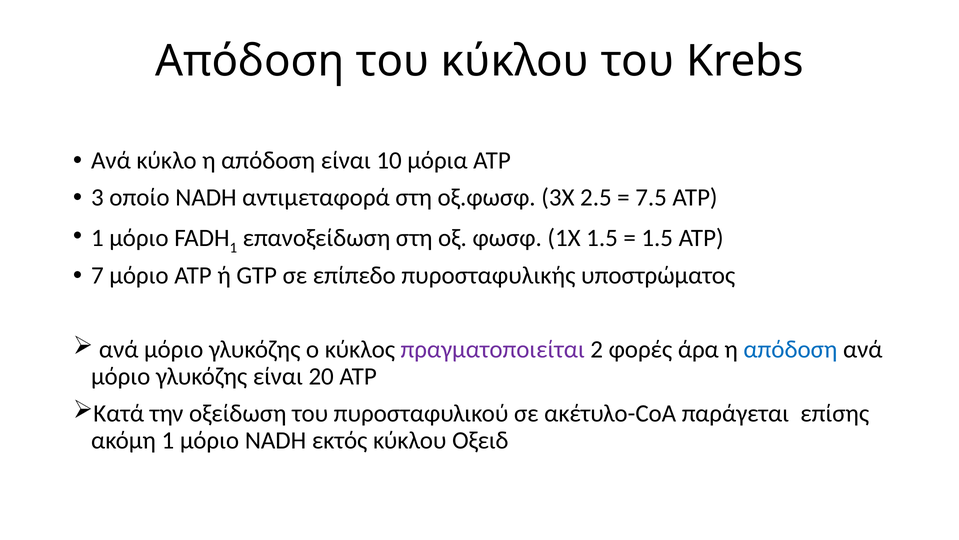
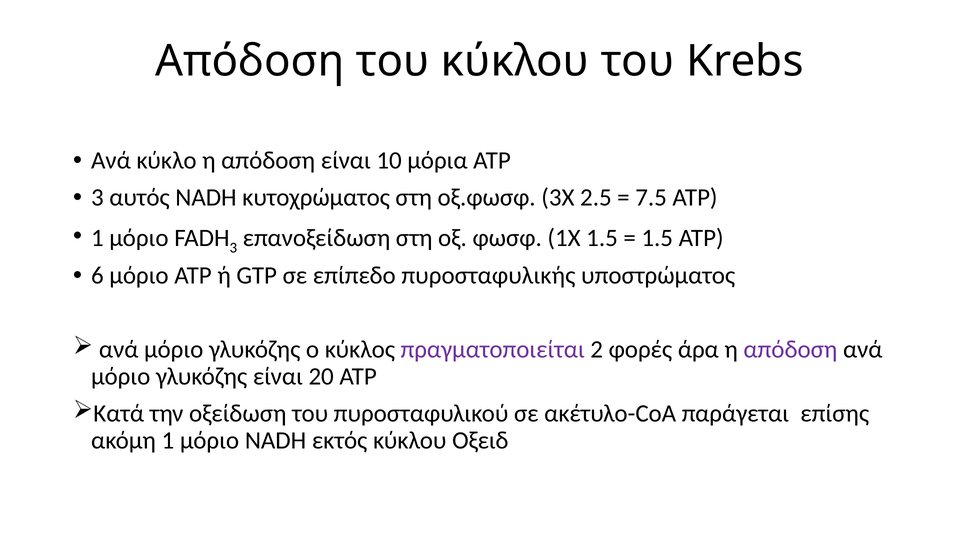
οποίο: οποίο -> αυτός (140, 197)
αντιμεταφορά: αντιμεταφορά -> κυτοχρώματος (316, 197)
1: 1 -> 3 (233, 247)
7: 7 -> 6 (97, 275)
απόδοση colour: blue -> purple (790, 349)
